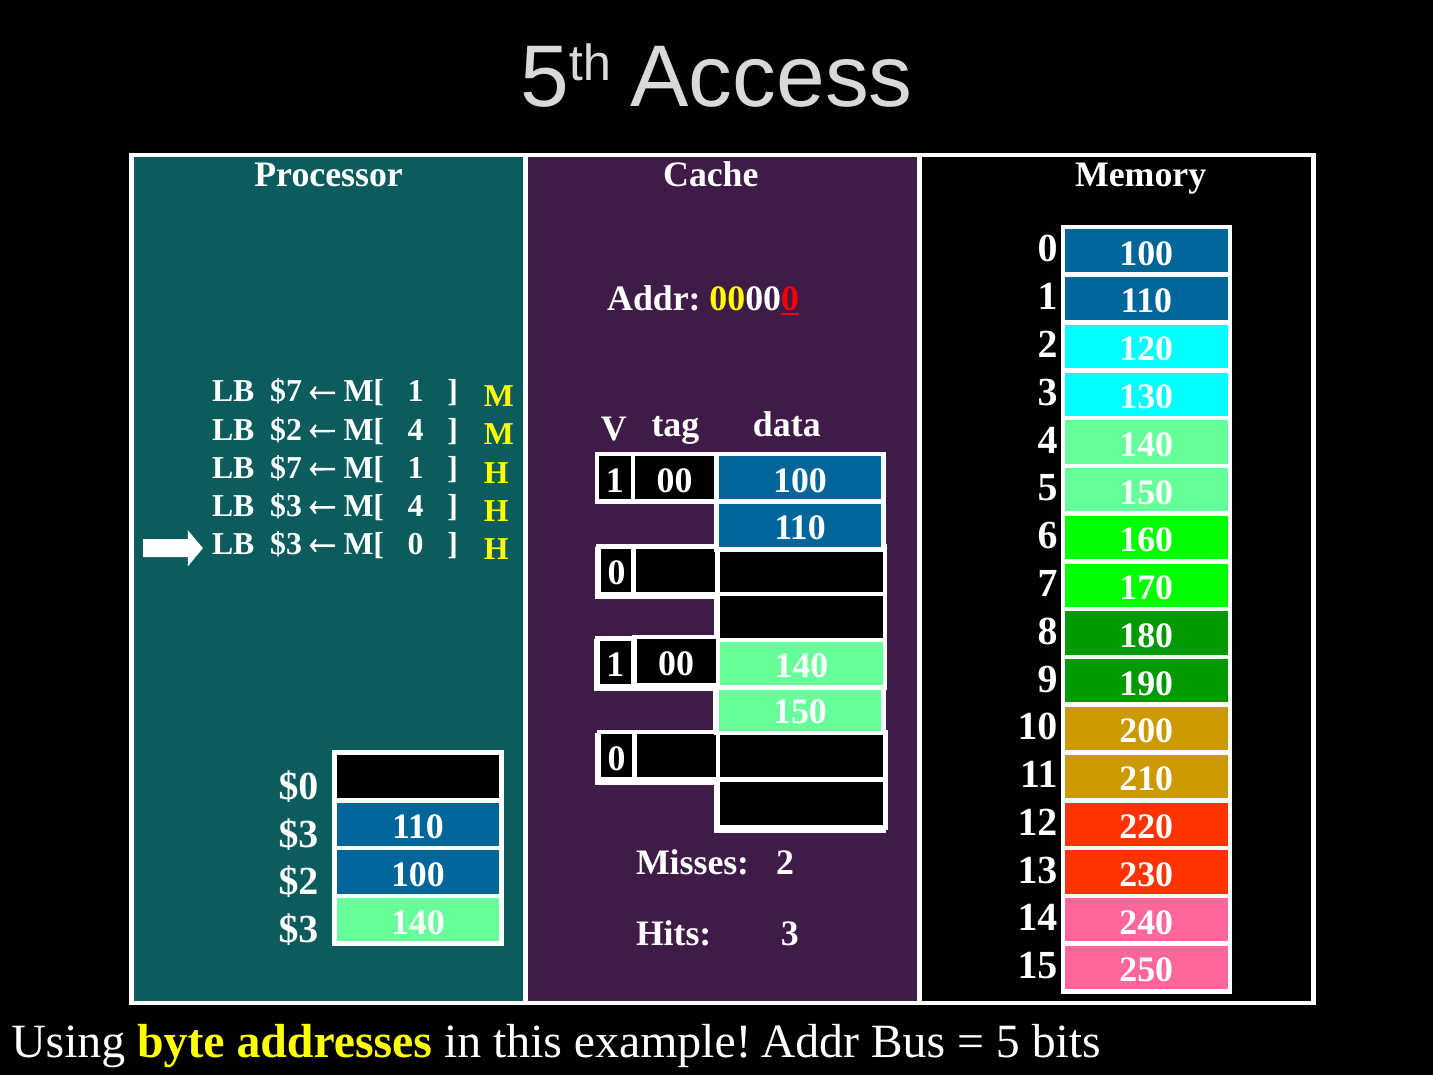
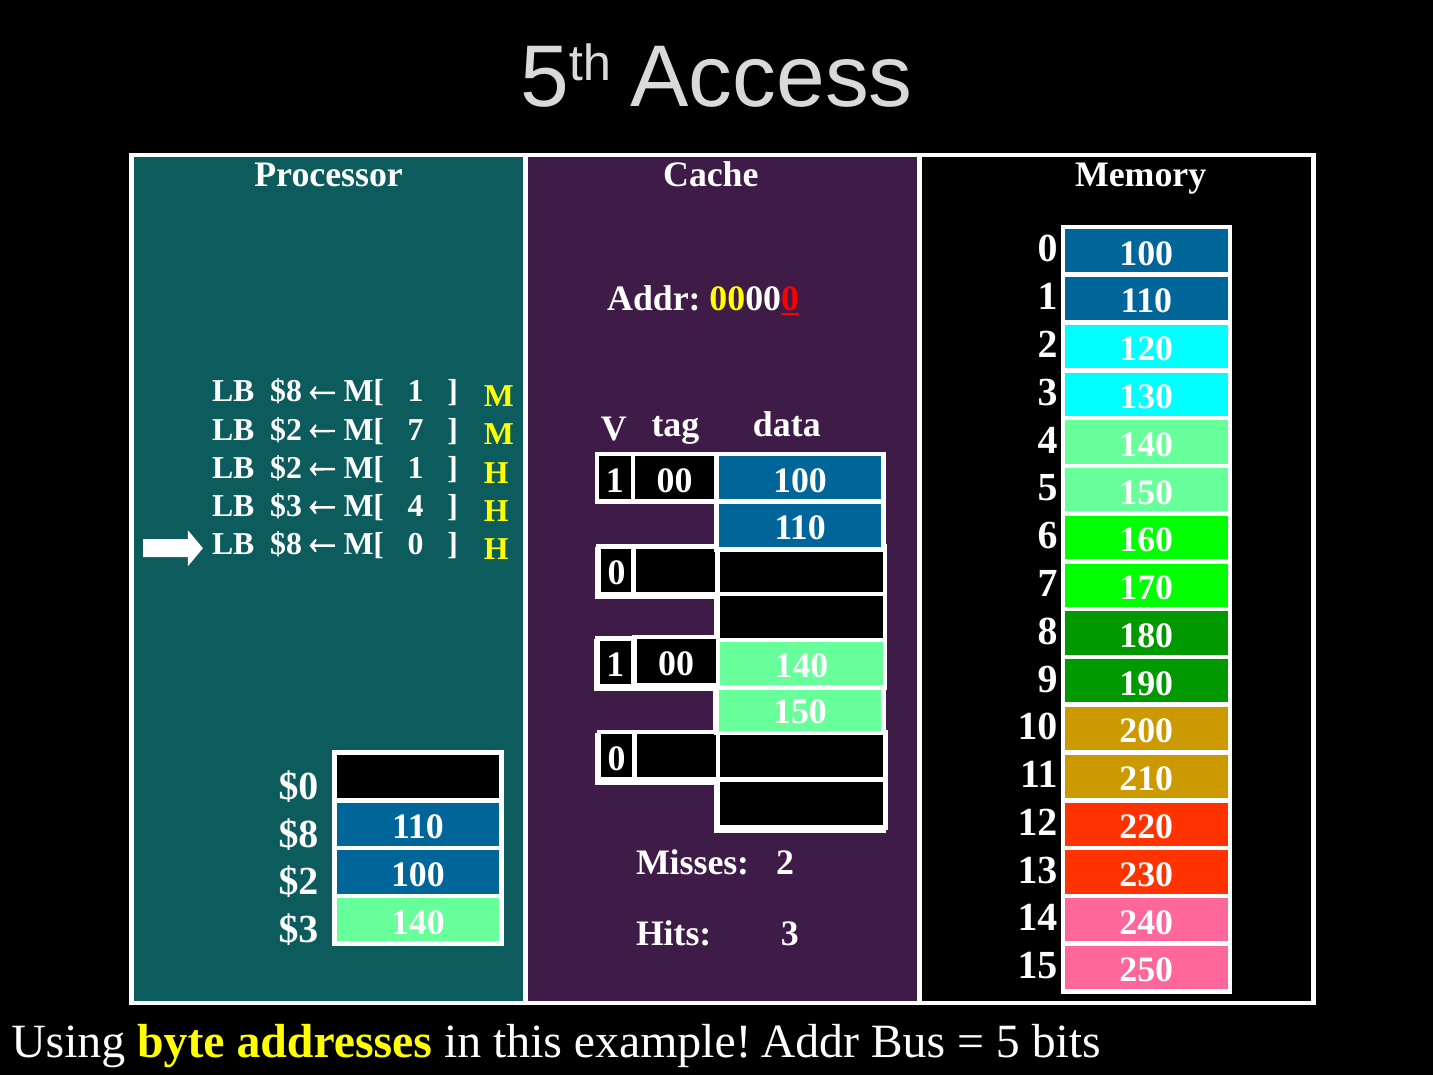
$7: $7 -> $8 (286, 391)
4: 4 -> 7 (416, 430)
$7: $7 -> $2 (286, 468)
$3: $3 -> $8 (286, 544)
$3: $3 -> $8 (298, 834)
